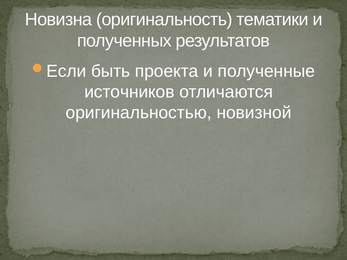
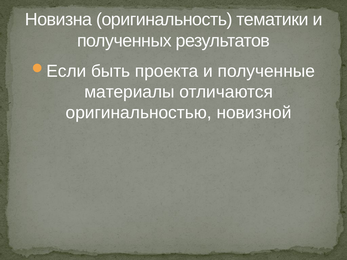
источников: источников -> материалы (129, 92)
